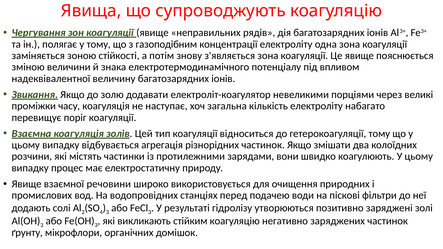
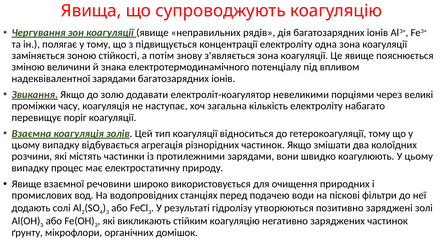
газоподібним: газоподібним -> підвищується (166, 44)
надеквівалентної величину: величину -> зарядами (114, 79)
